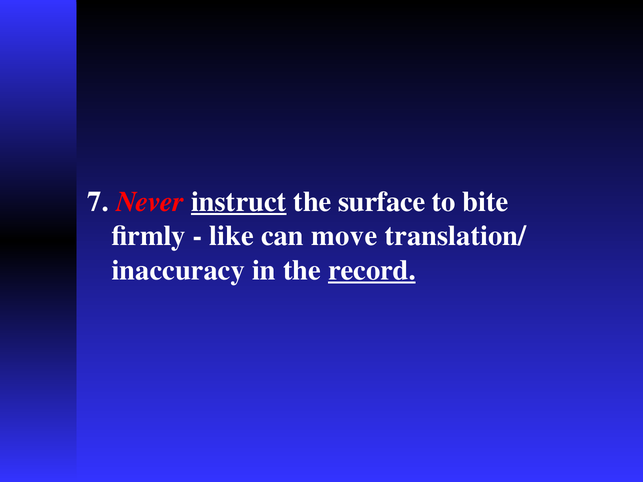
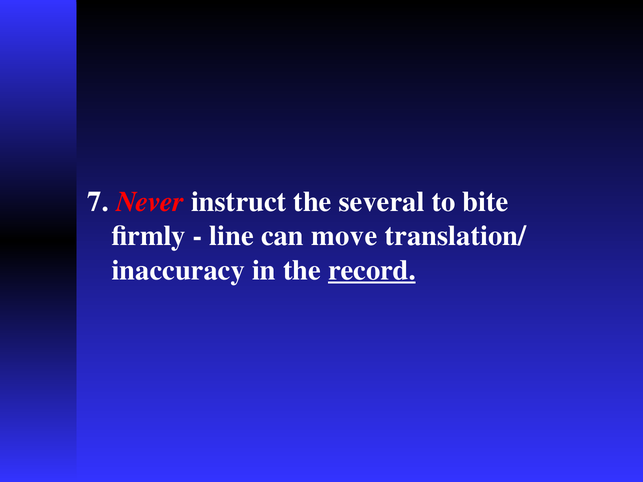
instruct underline: present -> none (239, 202)
surface: surface -> several (382, 202)
like: like -> line (232, 236)
